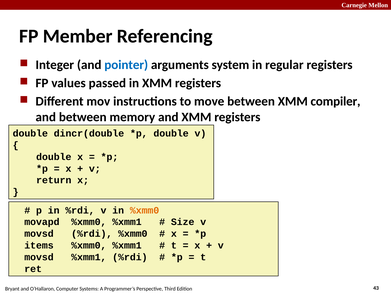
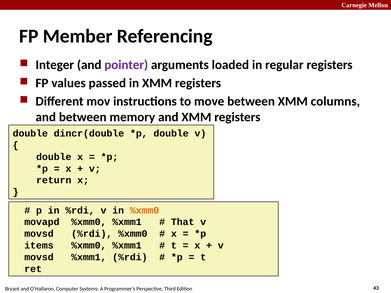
pointer colour: blue -> purple (126, 65)
system: system -> loaded (230, 65)
compiler: compiler -> columns (335, 101)
Size: Size -> That (183, 222)
